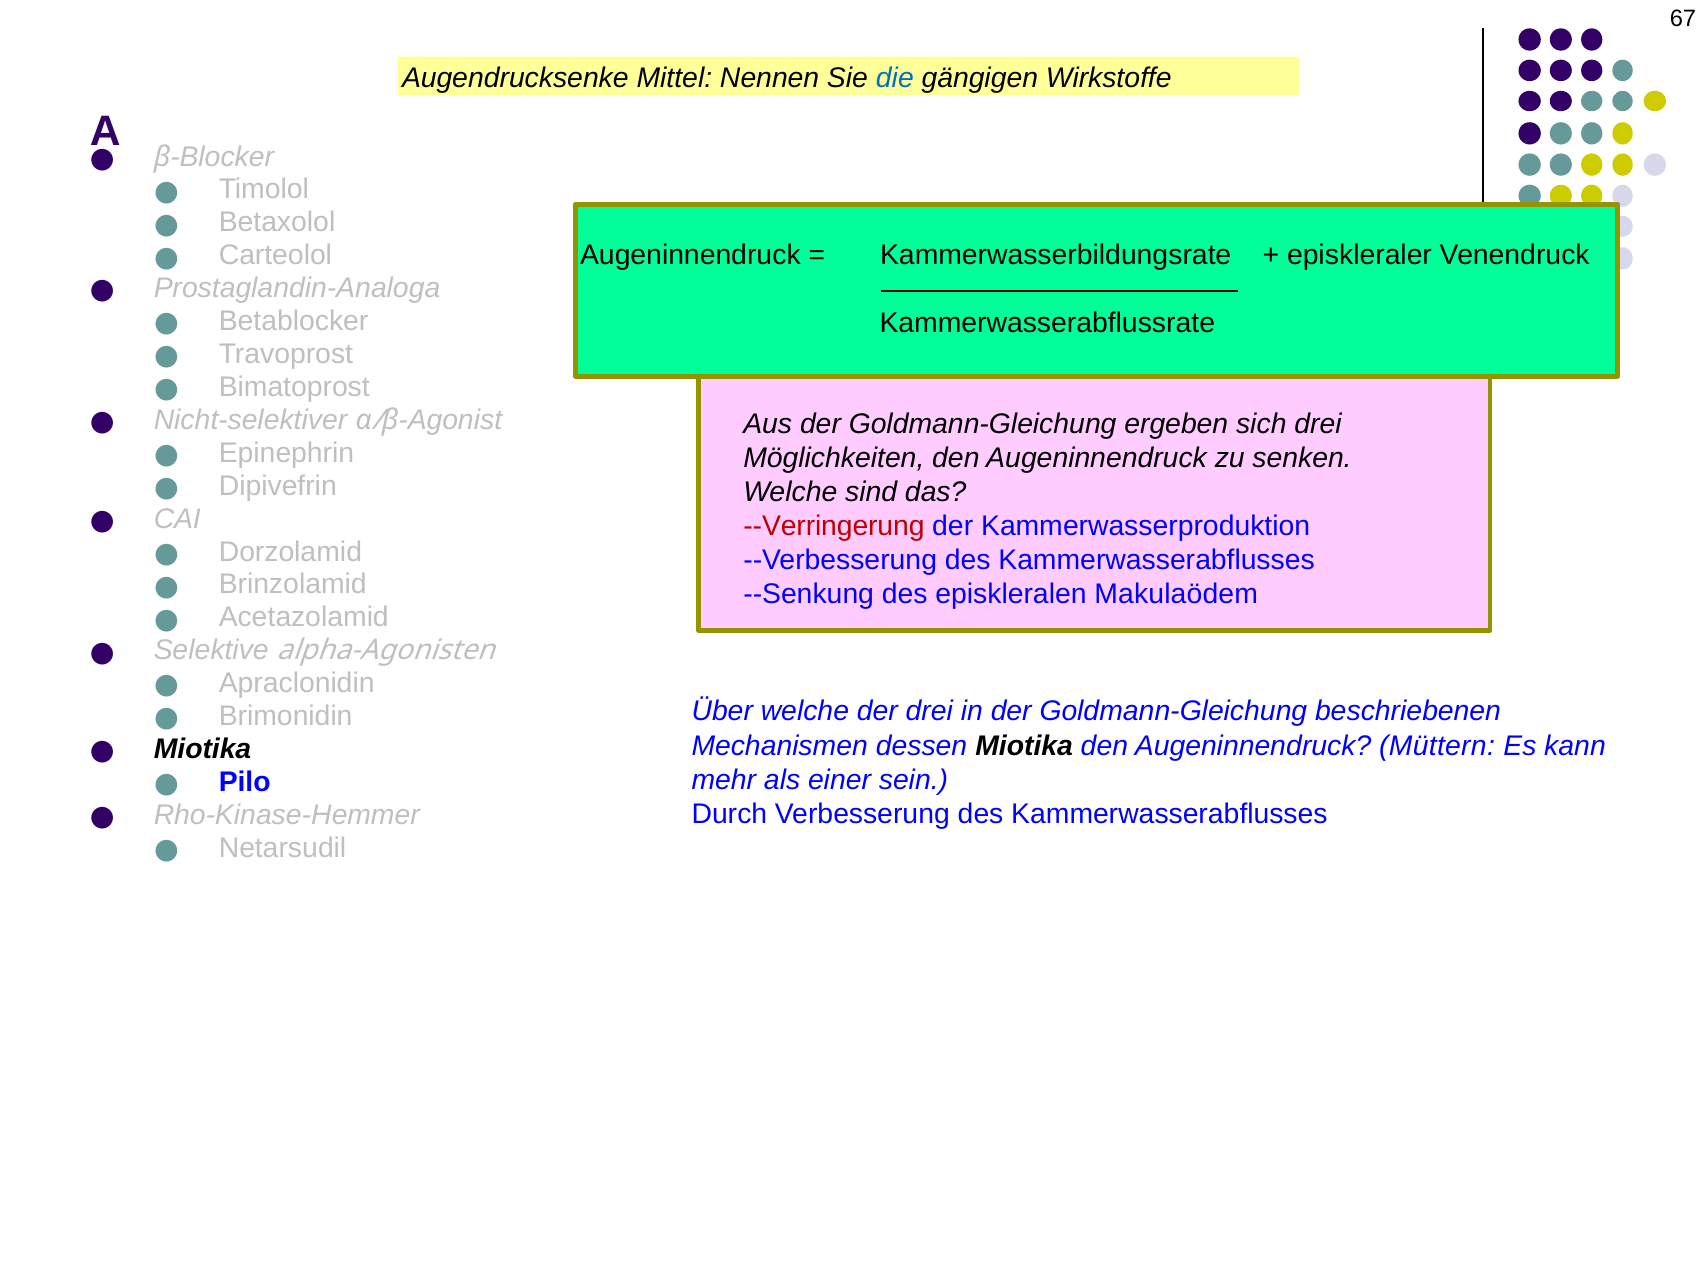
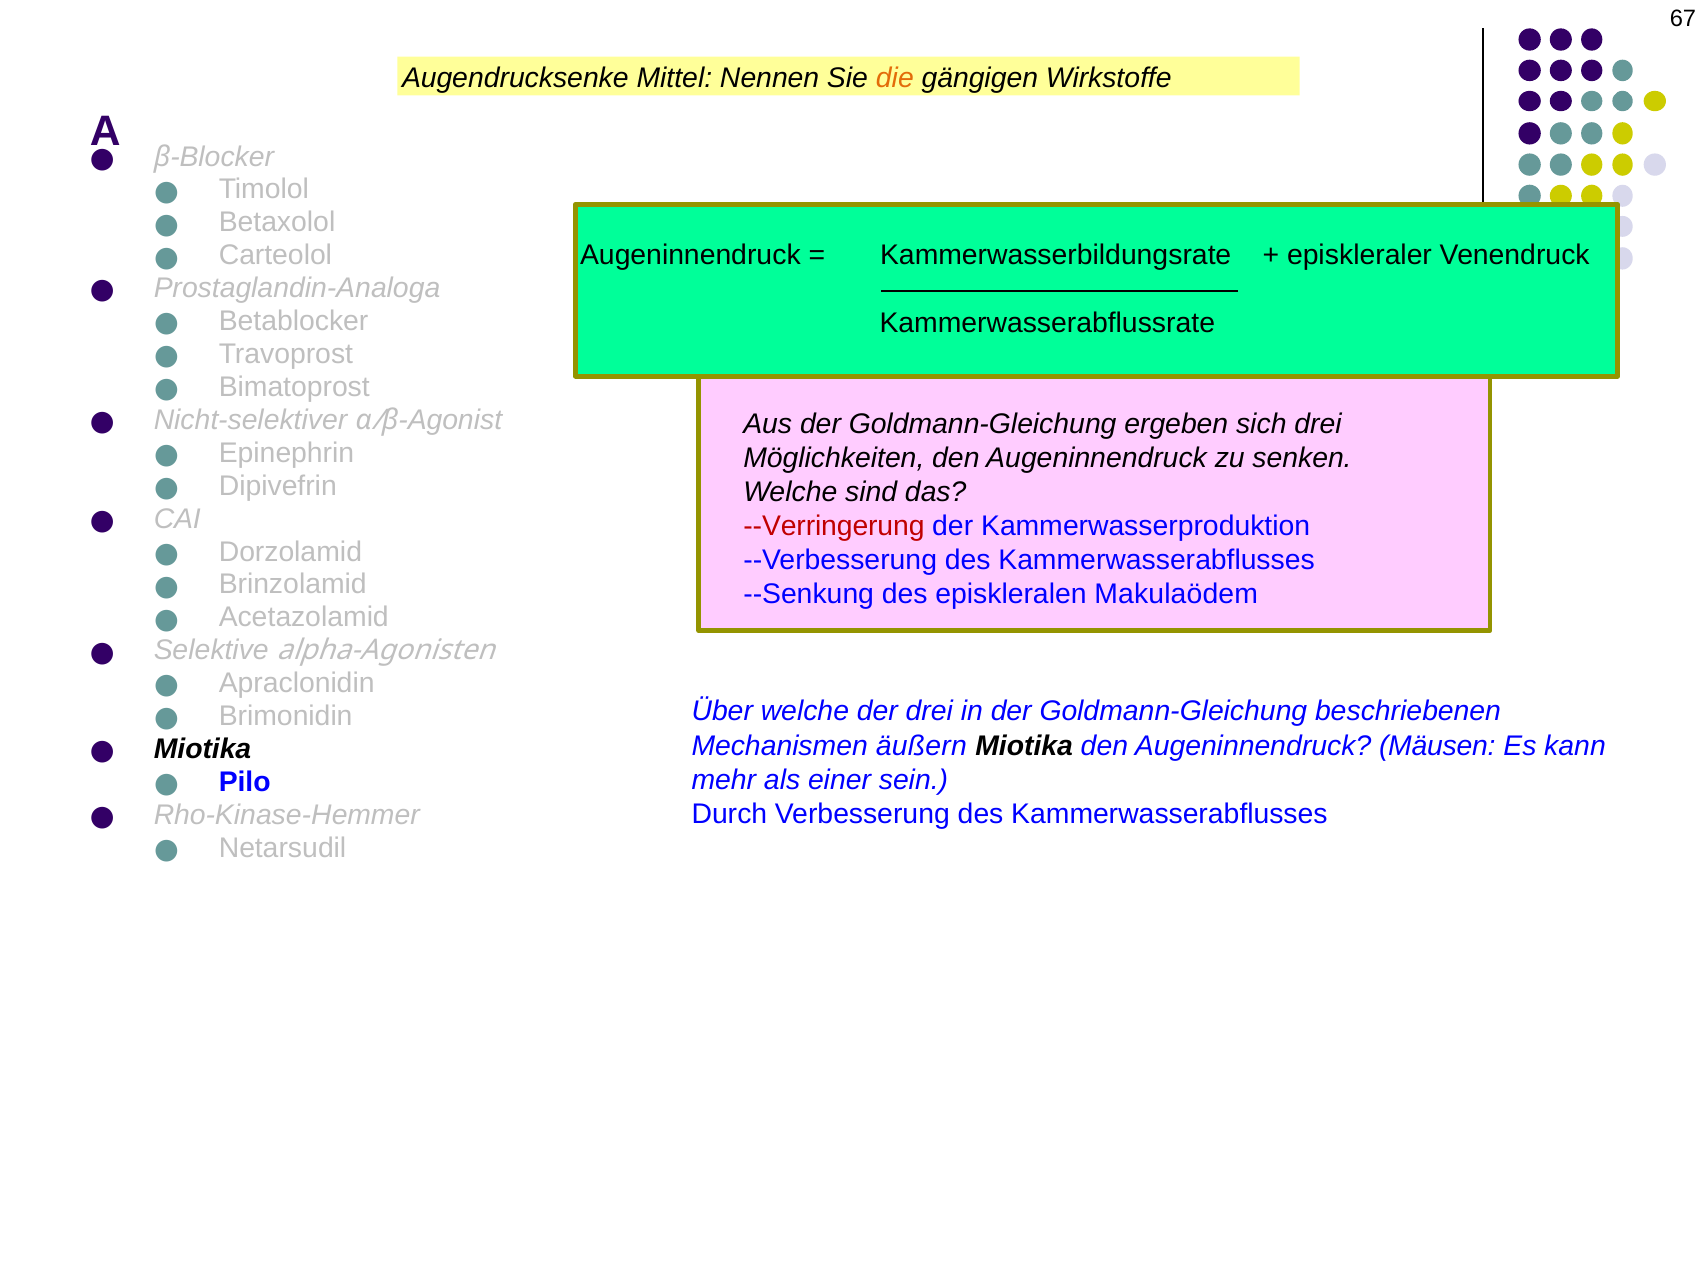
die colour: blue -> orange (895, 78)
dessen: dessen -> äußern (921, 746)
Müttern: Müttern -> Mäusen (1437, 746)
